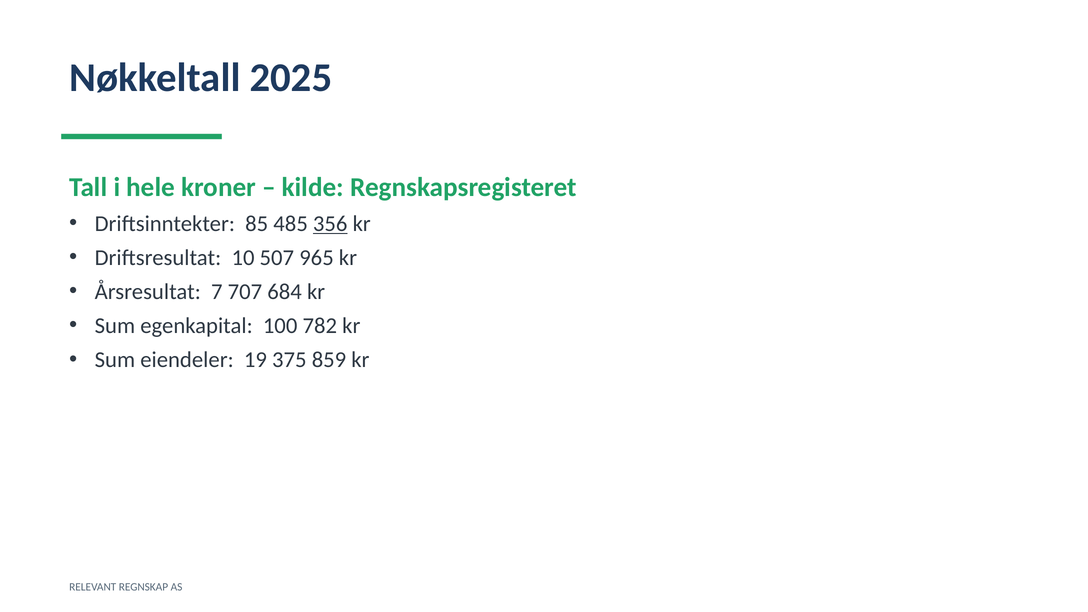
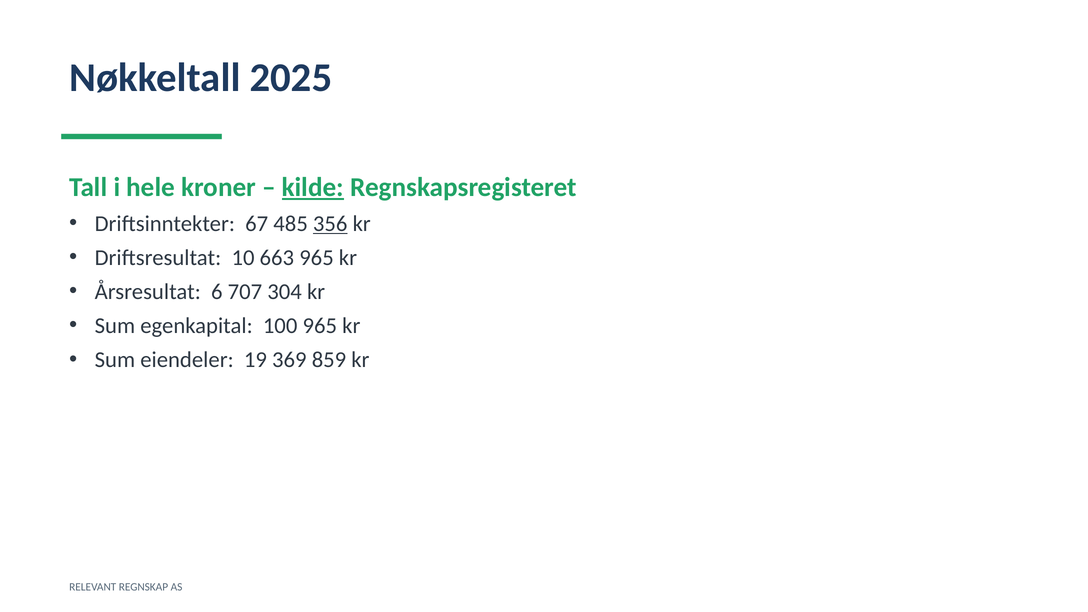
kilde underline: none -> present (313, 187)
85: 85 -> 67 (257, 224)
507: 507 -> 663 (277, 258)
7: 7 -> 6 (217, 292)
684: 684 -> 304 (285, 292)
100 782: 782 -> 965 (320, 326)
375: 375 -> 369 (289, 360)
